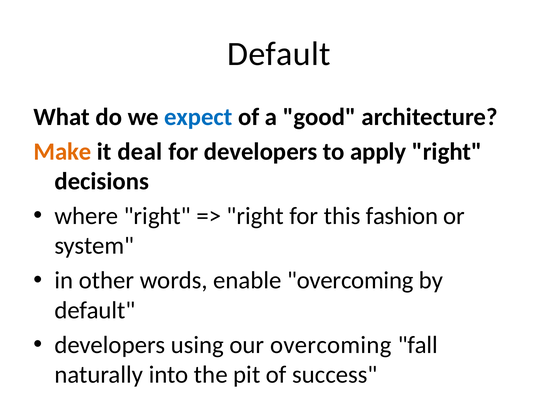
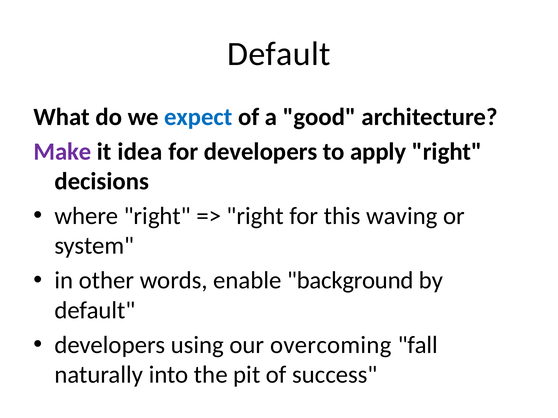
Make colour: orange -> purple (62, 152)
deal: deal -> idea (140, 152)
fashion: fashion -> waving (402, 216)
enable overcoming: overcoming -> background (350, 281)
